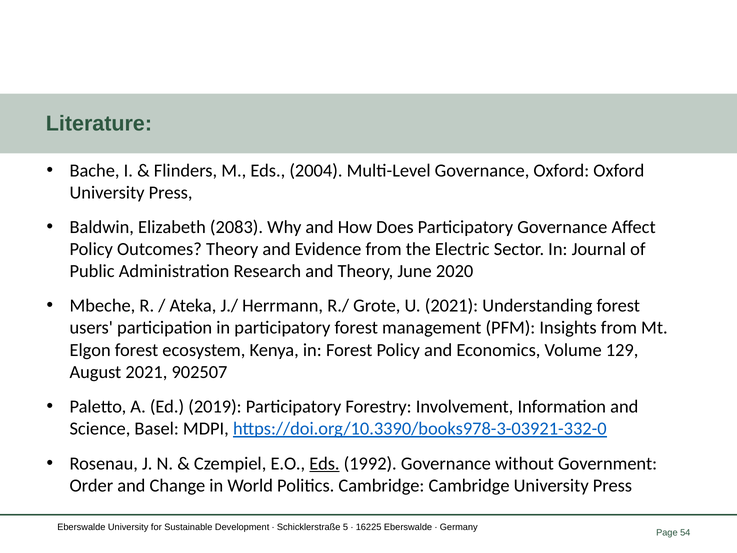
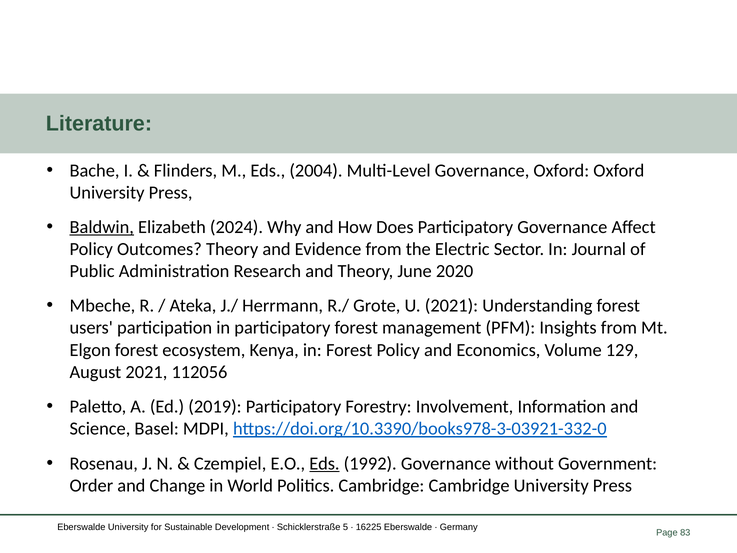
Baldwin underline: none -> present (102, 227)
2083: 2083 -> 2024 (237, 227)
902507: 902507 -> 112056 (199, 372)
54: 54 -> 83 (685, 532)
